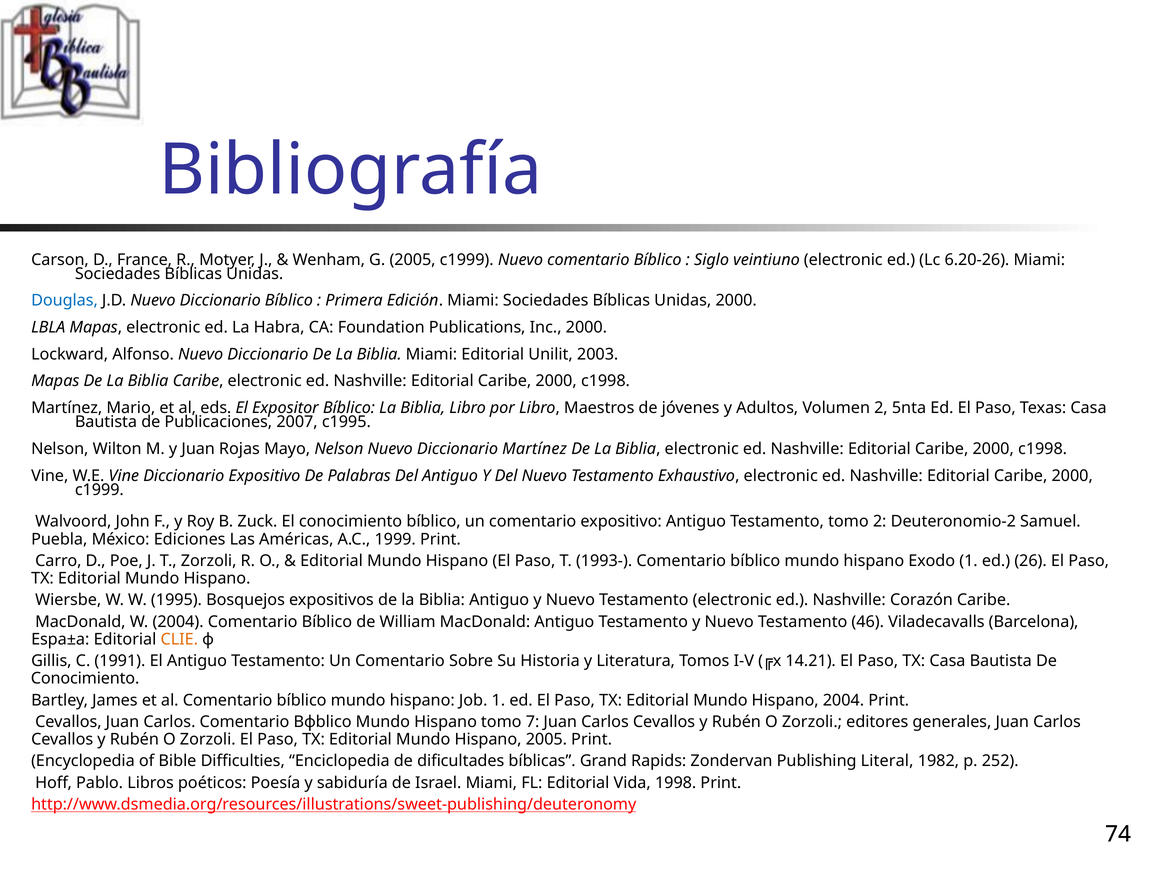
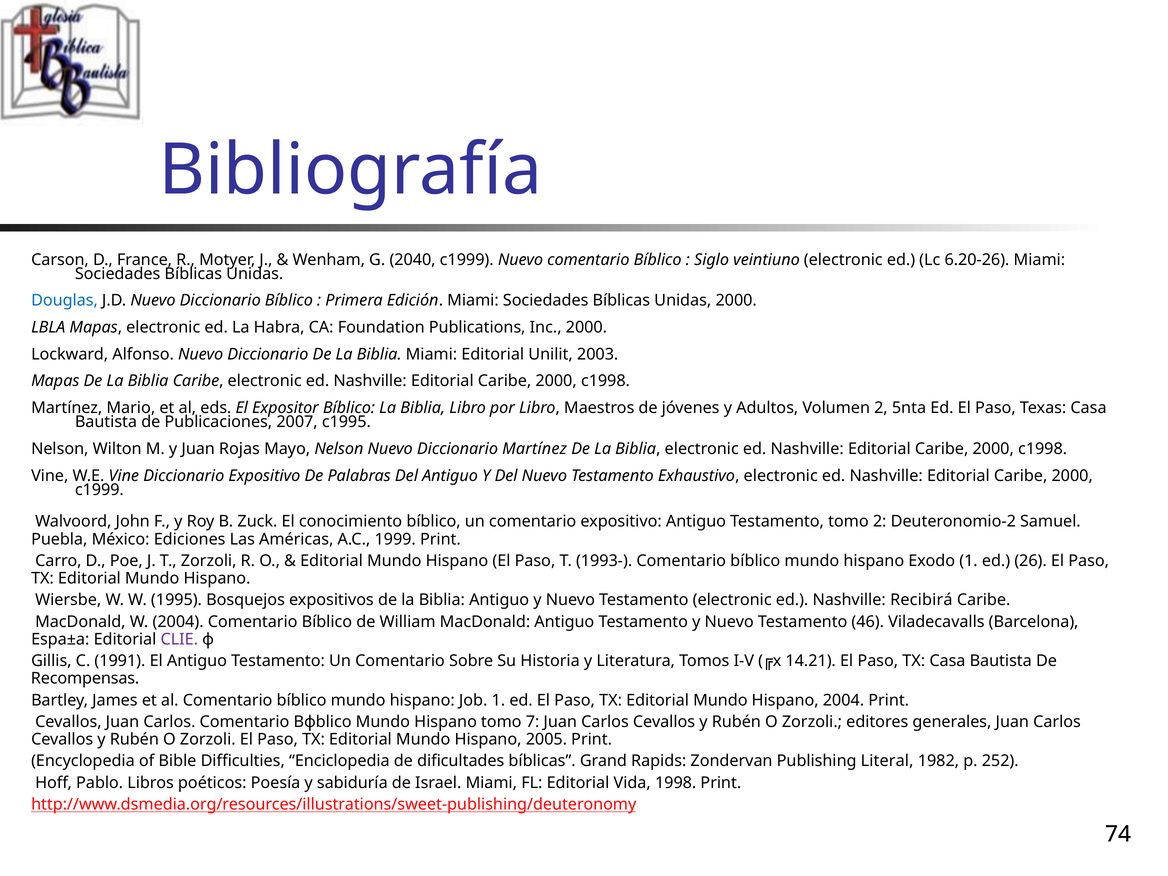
G 2005: 2005 -> 2040 (413, 260)
Corazón: Corazón -> Recibirá (921, 600)
CLIE colour: orange -> purple (179, 639)
Conocimiento: Conocimiento -> Recompensas (85, 679)
